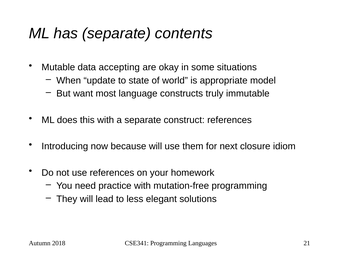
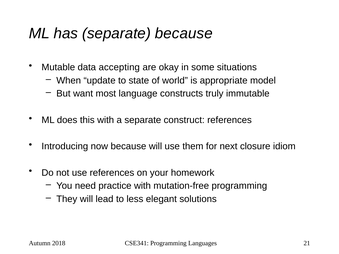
separate contents: contents -> because (184, 34)
